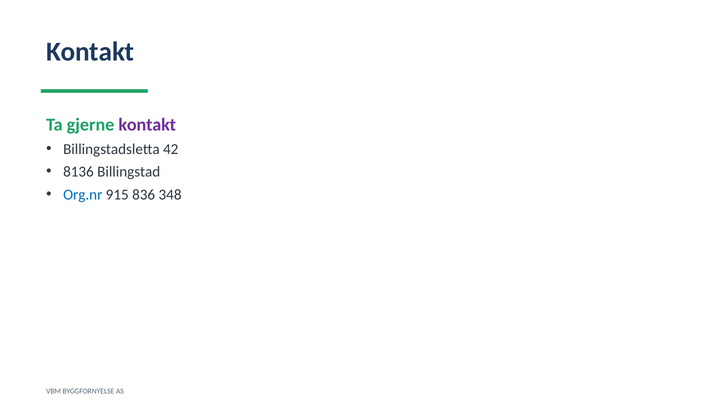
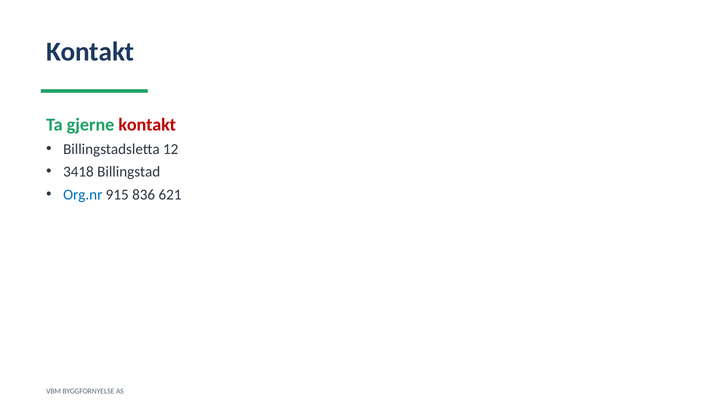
kontakt colour: purple -> red (147, 125)
42: 42 -> 12 (171, 149)
8136: 8136 -> 3418 (78, 172)
348: 348 -> 621 (170, 194)
